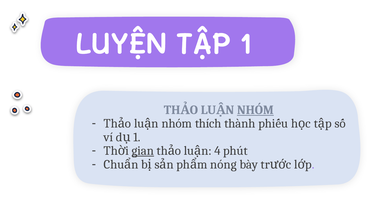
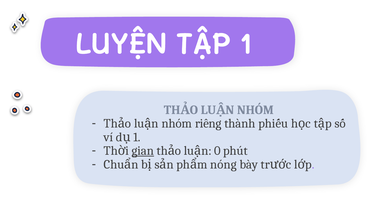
NHÓM underline: present -> none (255, 110)
thích: thích -> riêng (208, 124)
4: 4 -> 0 (217, 151)
